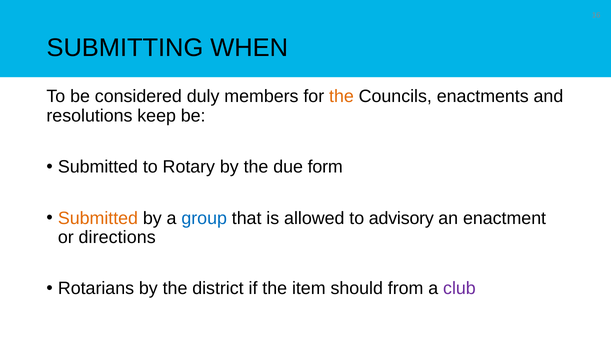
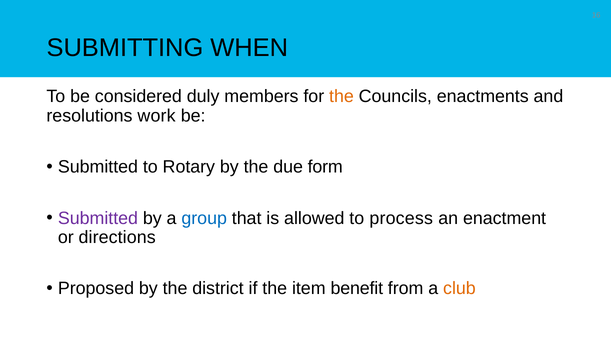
keep: keep -> work (157, 116)
Submitted colour: orange -> purple (98, 218)
advisory: advisory -> process (401, 218)
Rotarians: Rotarians -> Proposed (96, 288)
should: should -> benefit (357, 288)
club colour: purple -> orange (459, 288)
